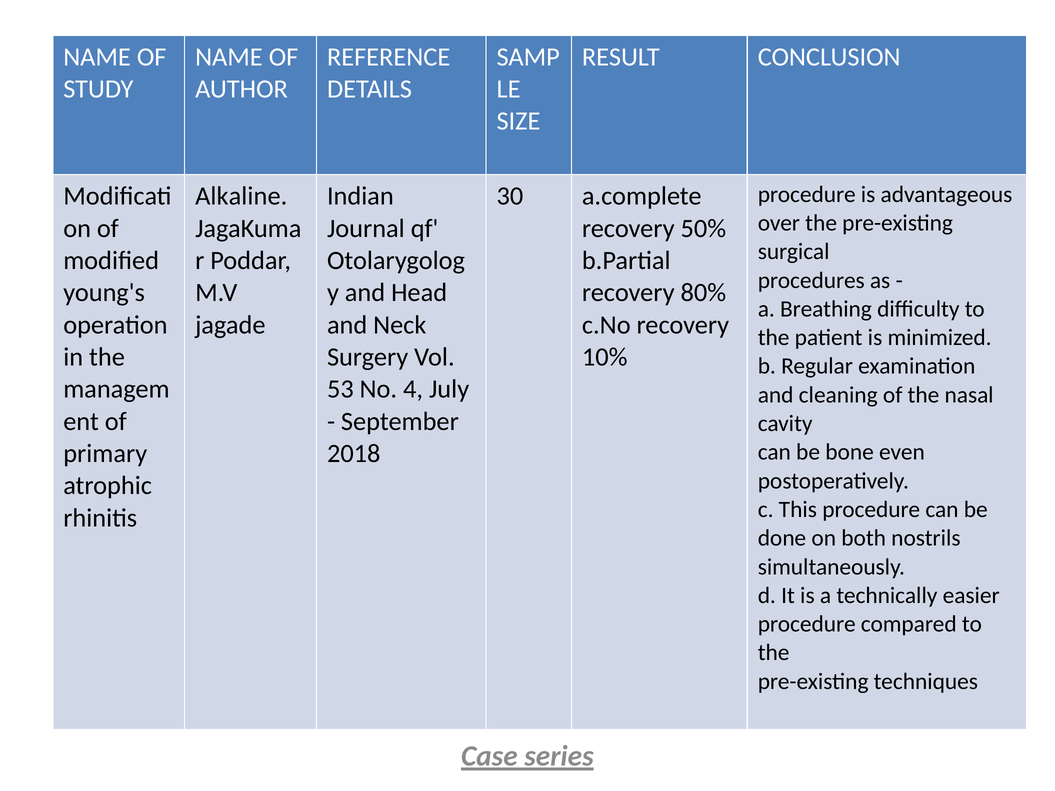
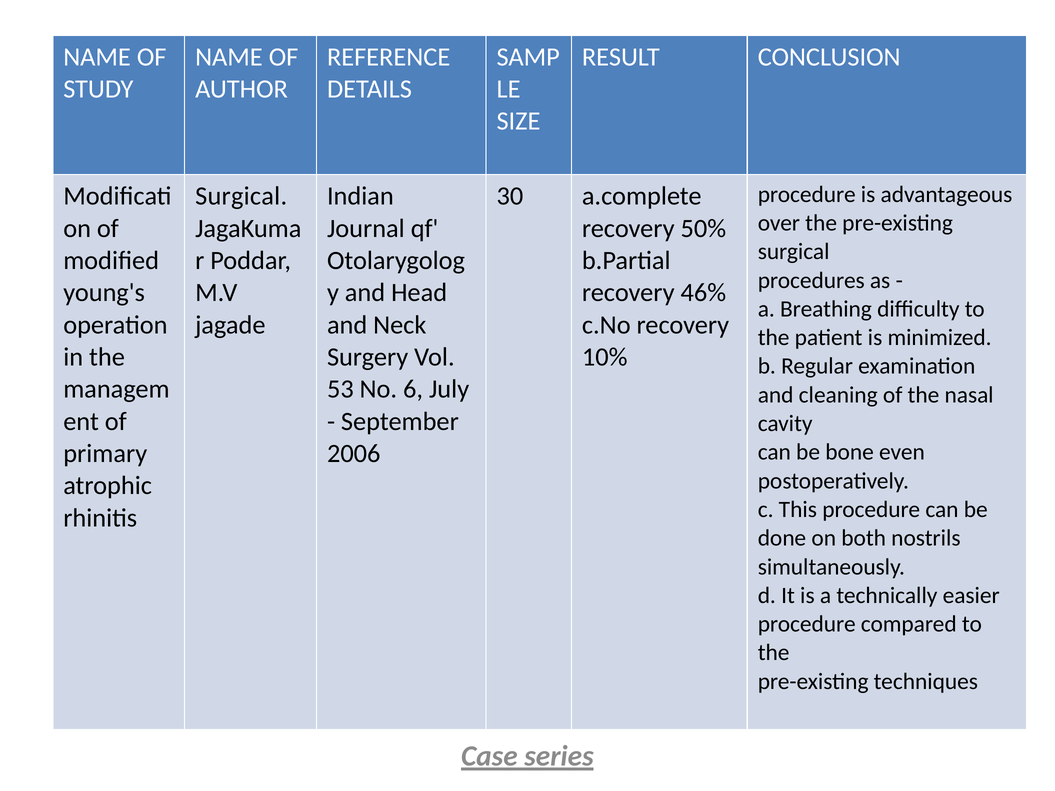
Alkaline: Alkaline -> Surgical (241, 196)
80%: 80% -> 46% (703, 293)
4: 4 -> 6 (413, 389)
2018: 2018 -> 2006 (354, 454)
